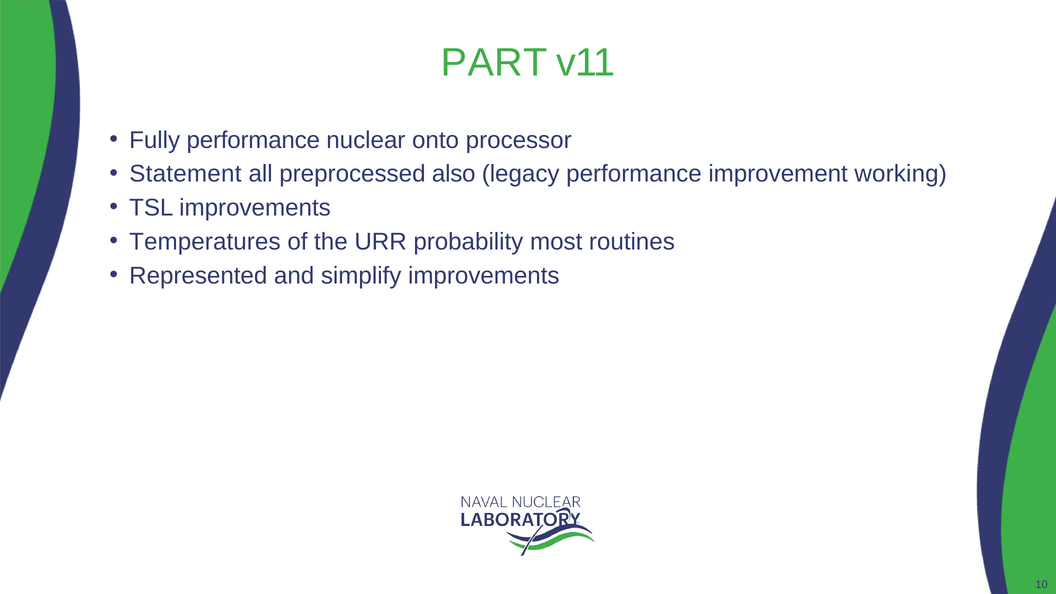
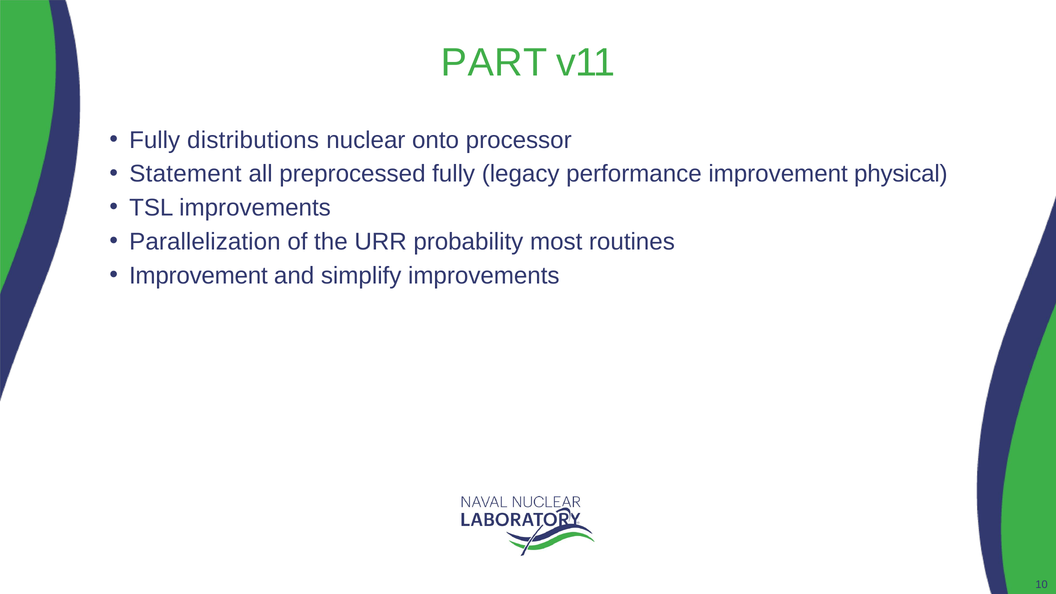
Fully performance: performance -> distributions (253, 140)
preprocessed also: also -> fully (454, 174)
working: working -> physical (901, 174)
Temperatures: Temperatures -> Parallelization (205, 242)
Represented: Represented -> Improvement (198, 276)
